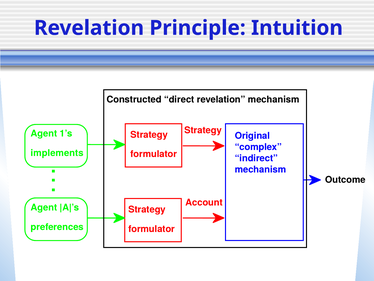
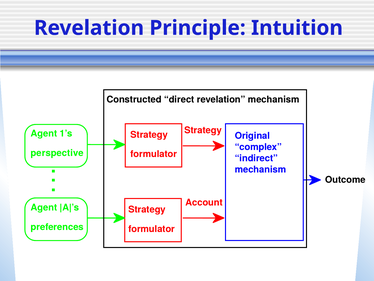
implements: implements -> perspective (57, 153)
